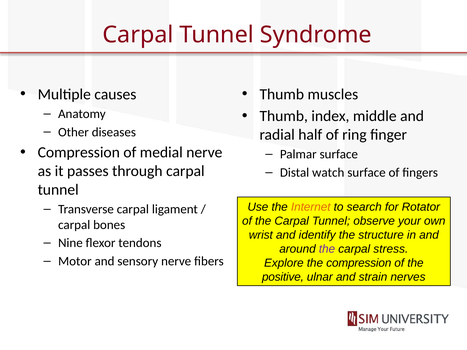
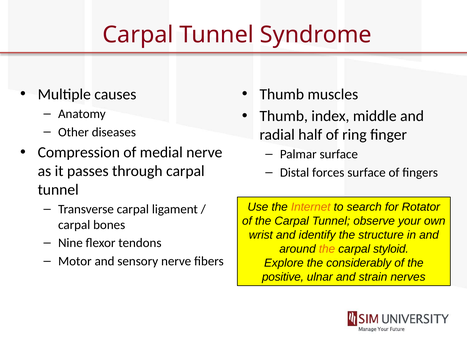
watch: watch -> forces (328, 173)
the colour: purple -> orange (327, 249)
stress: stress -> styloid (391, 249)
the compression: compression -> considerably (359, 263)
